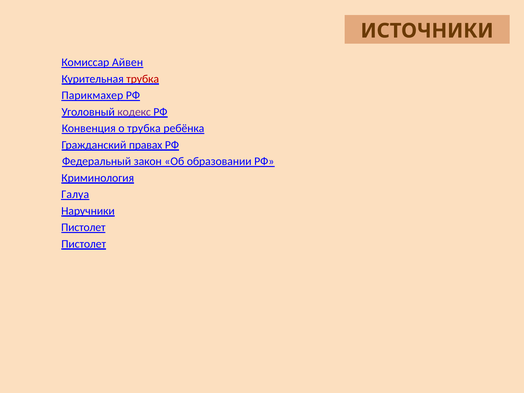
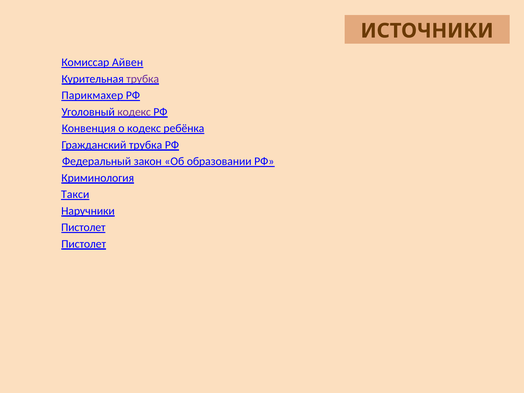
трубка colour: red -> purple (143, 79)
о трубка: трубка -> кодекс (144, 128)
Гражданский правах: правах -> трубка (146, 145)
Галуа: Галуа -> Такси (75, 194)
